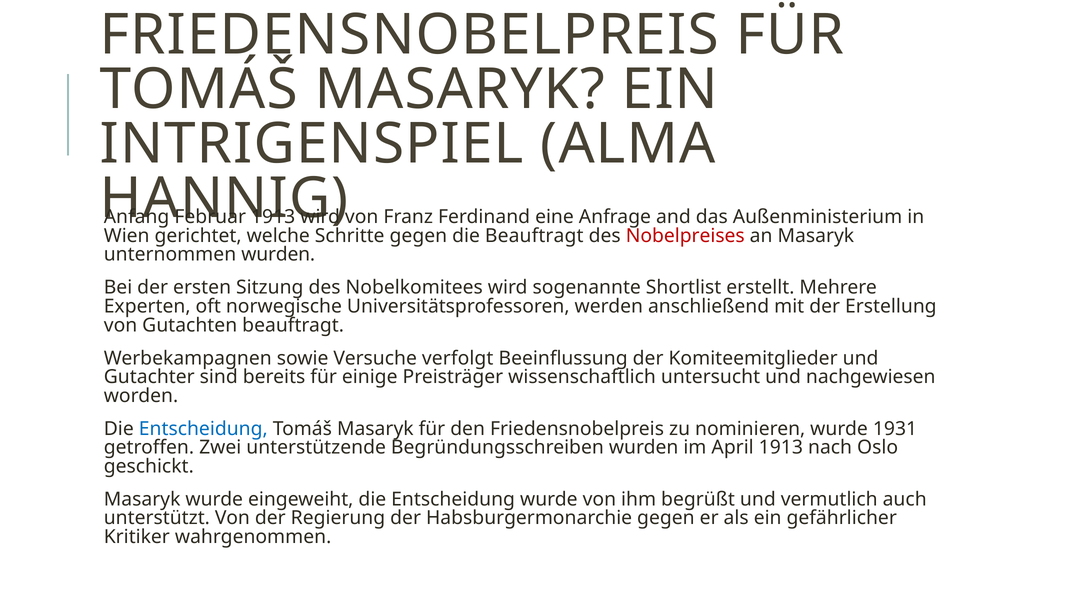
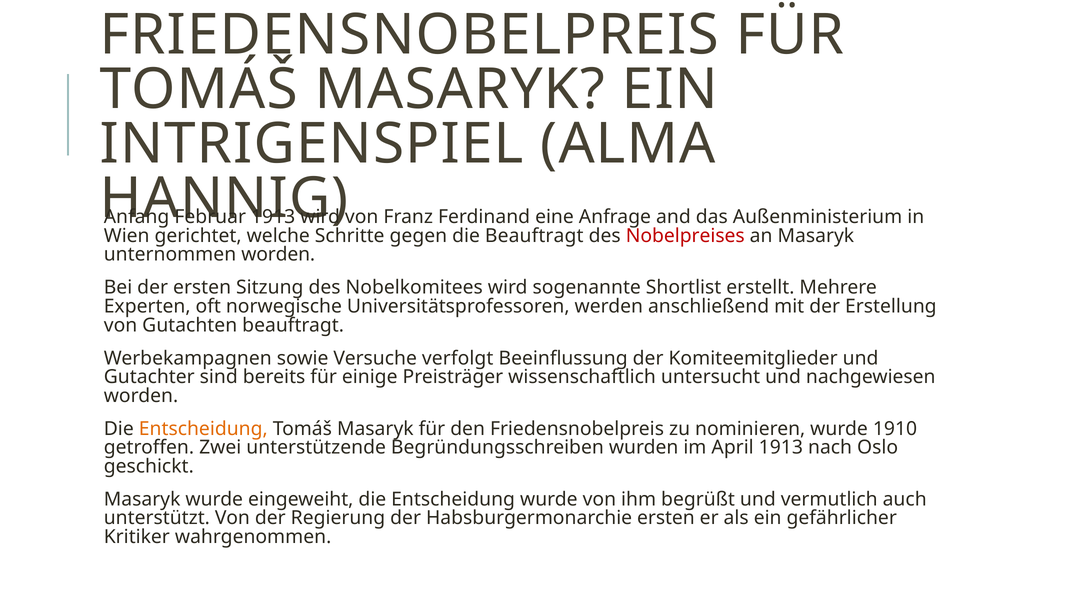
unternommen wurden: wurden -> worden (278, 255)
Entscheidung colour: blue -> orange (203, 429)
1931: 1931 -> 1910 (895, 429)
Habsburgermonarchie gegen: gegen -> ersten (666, 518)
